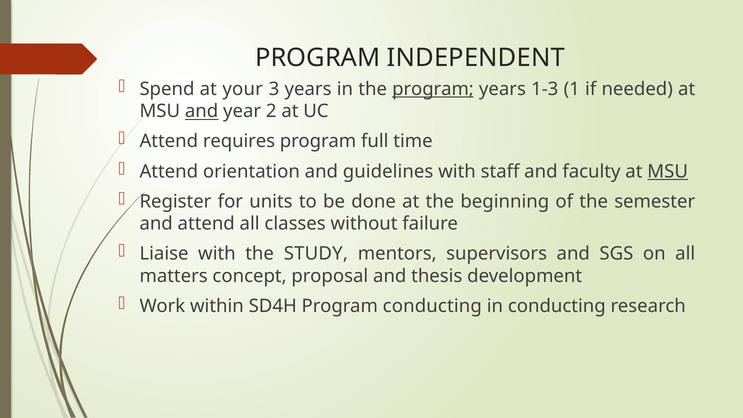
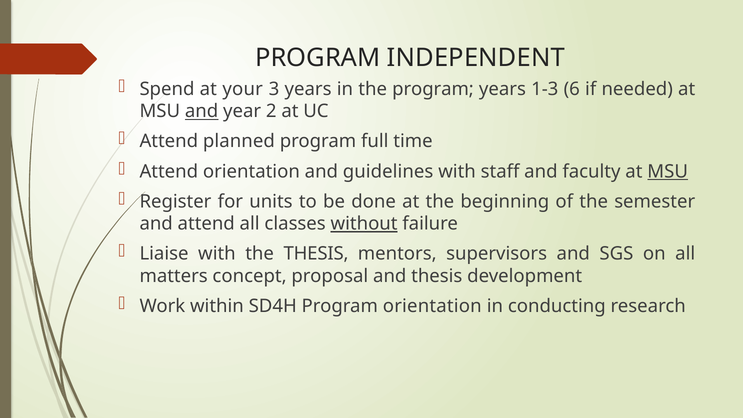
program underline: present -> none (433, 89)
1: 1 -> 6 (572, 89)
requires: requires -> planned (239, 141)
without underline: none -> present (364, 224)
the STUDY: STUDY -> THESIS (316, 254)
Program conducting: conducting -> orientation (432, 306)
